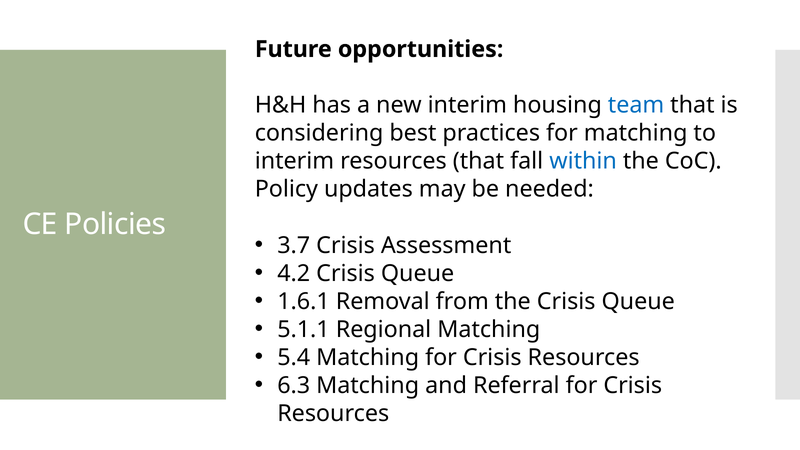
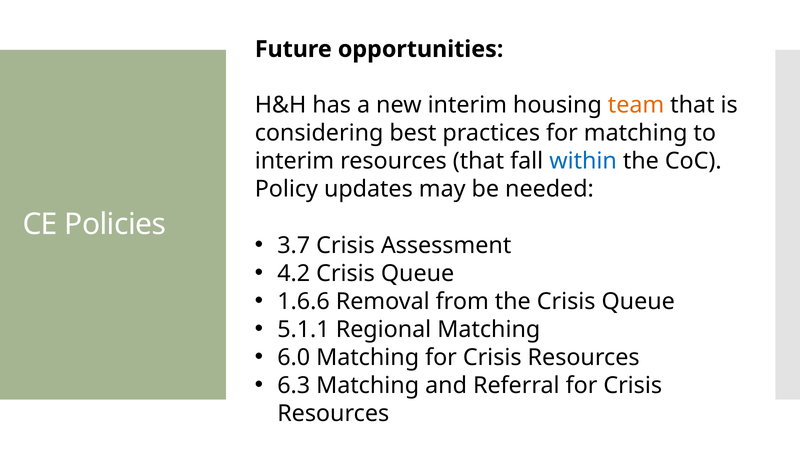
team colour: blue -> orange (636, 105)
1.6.1: 1.6.1 -> 1.6.6 (304, 301)
5.4: 5.4 -> 6.0 (294, 357)
